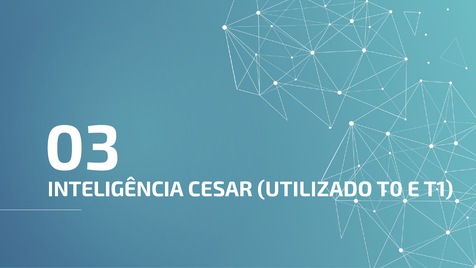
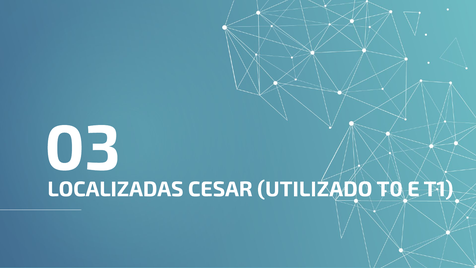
INTELIGÊNCIA: INTELIGÊNCIA -> LOCALIZADAS (115, 189)
